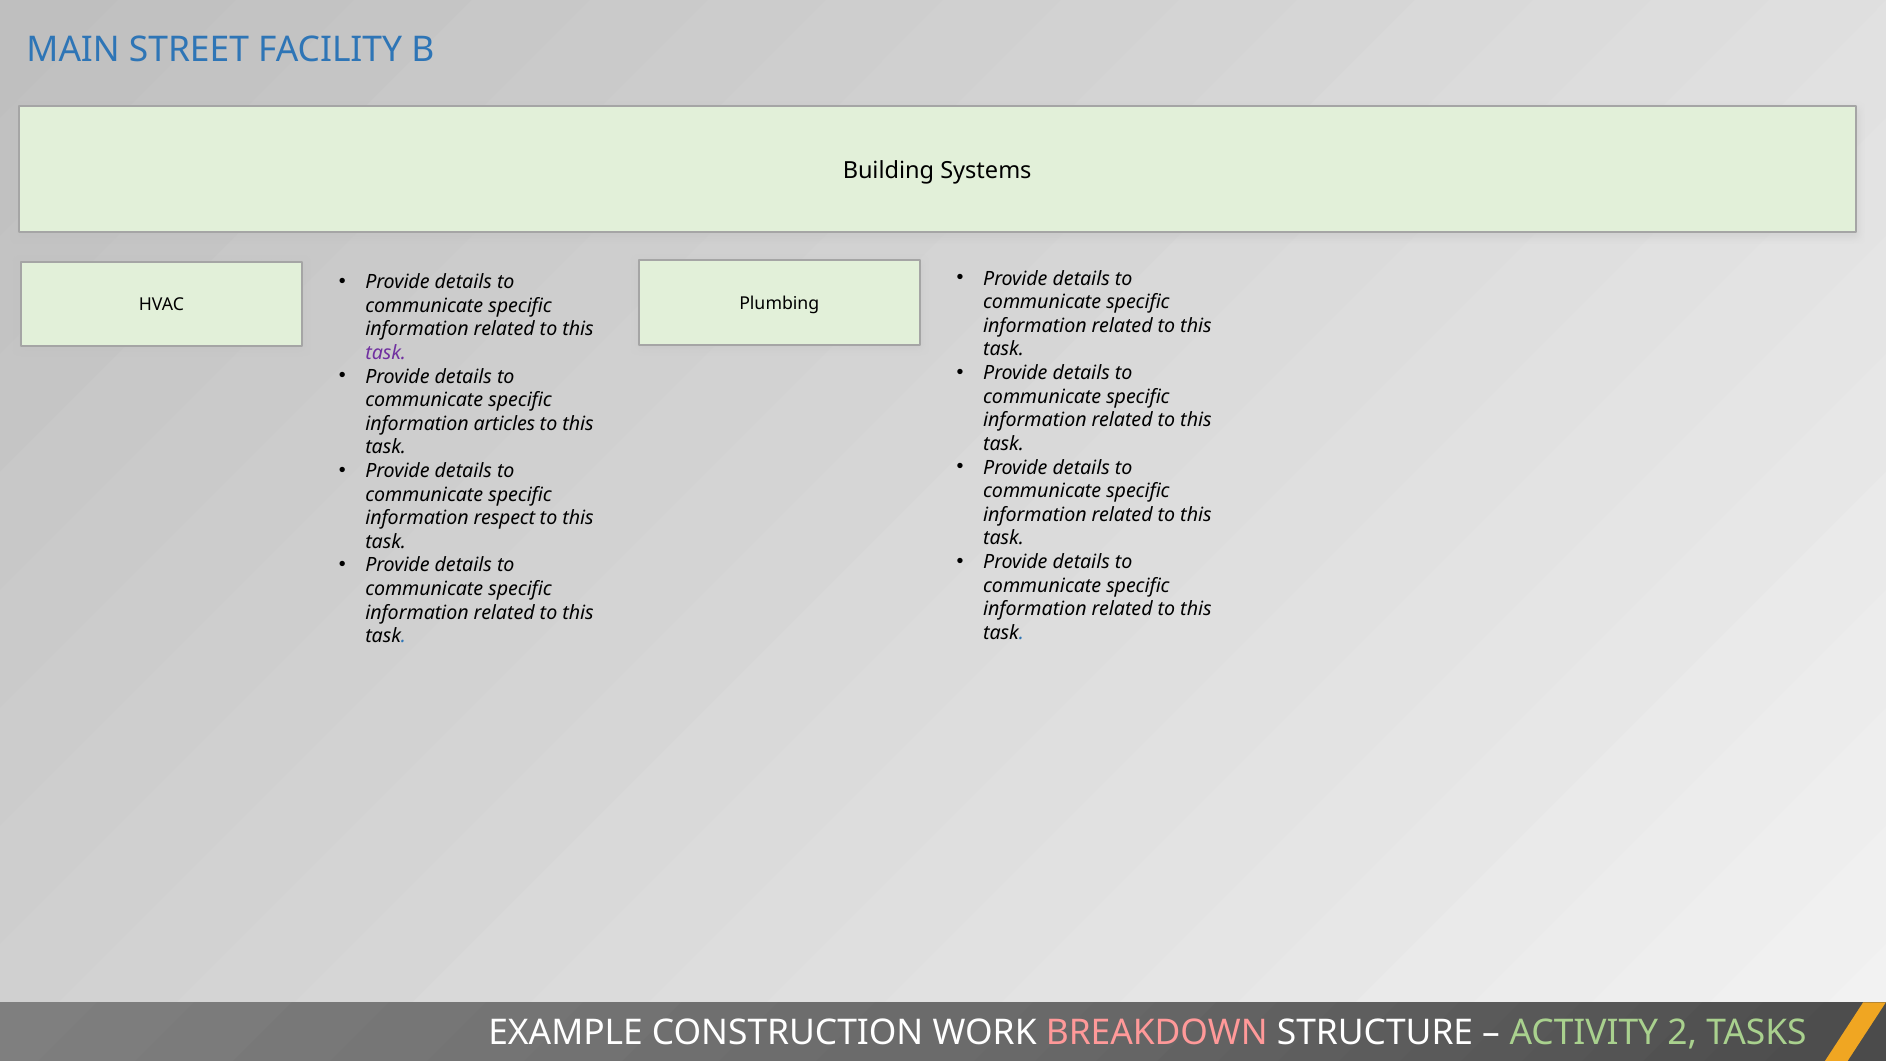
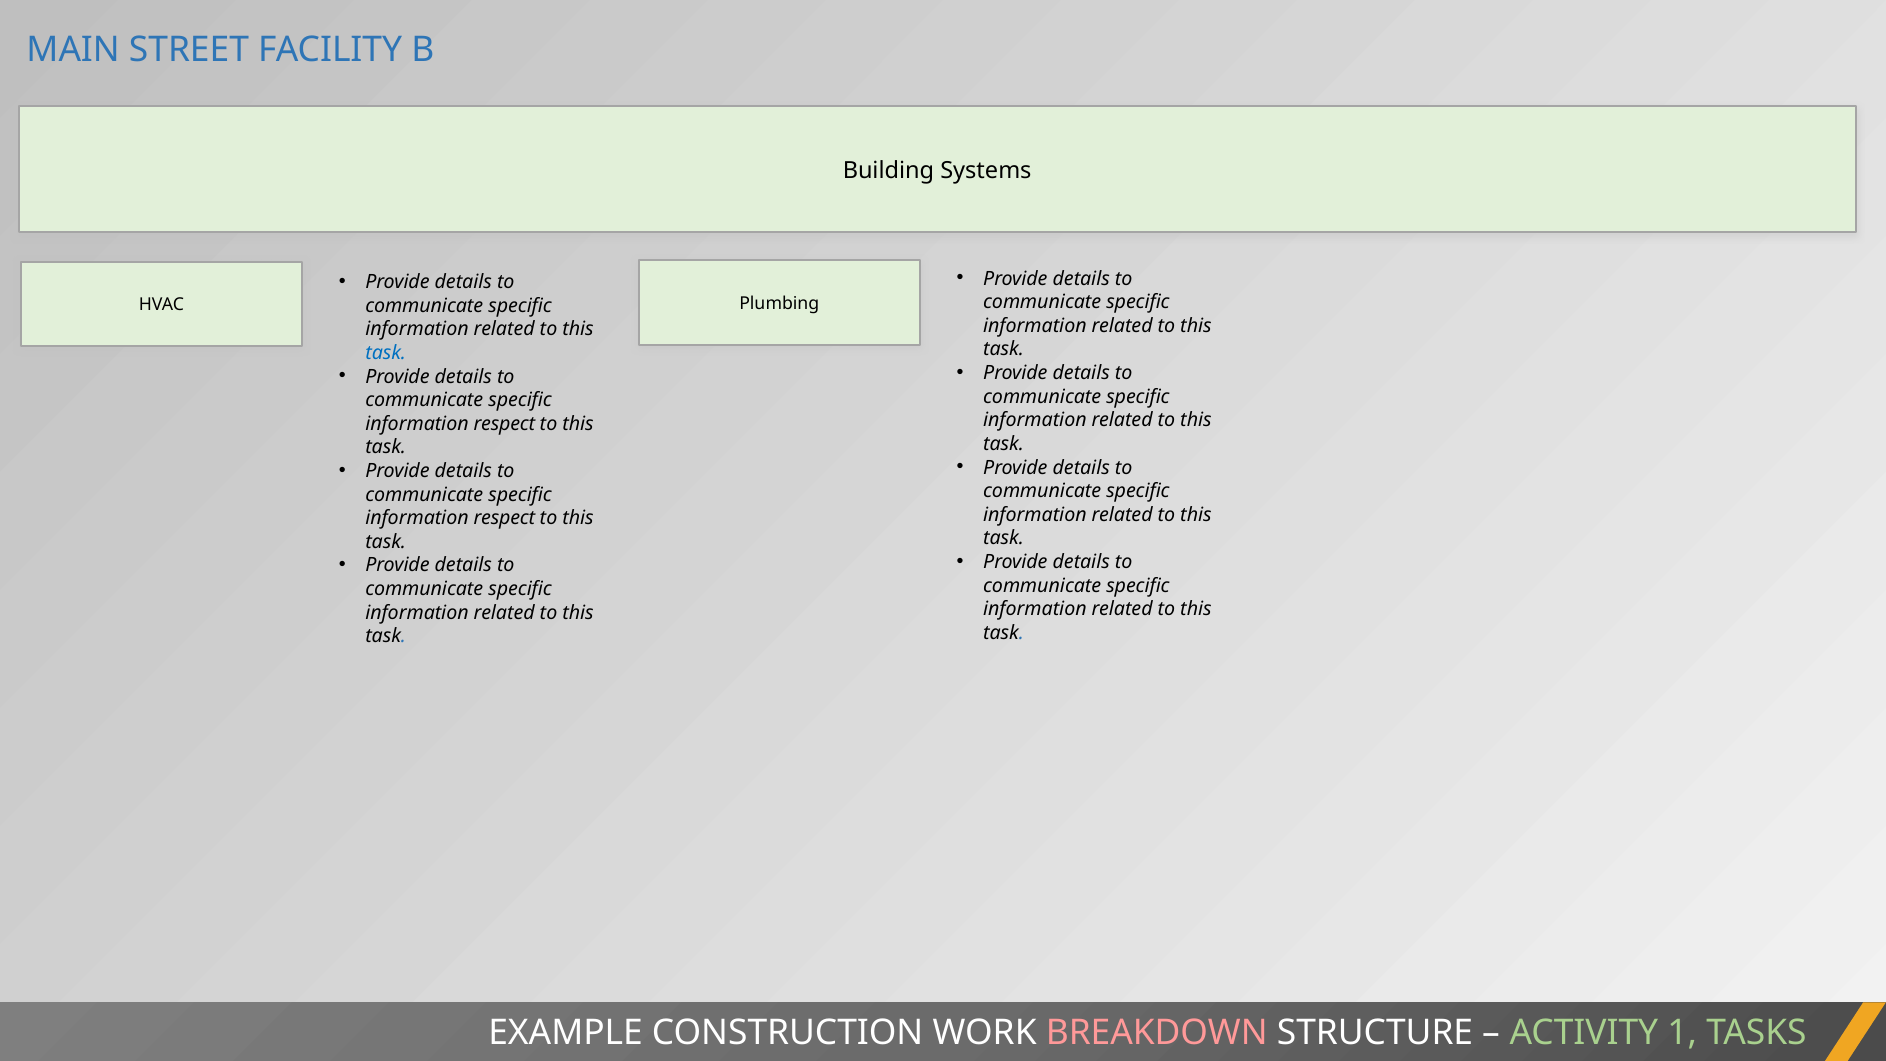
task colour: purple -> blue (386, 353)
articles: articles -> respect (504, 424)
2: 2 -> 1 (1682, 1033)
